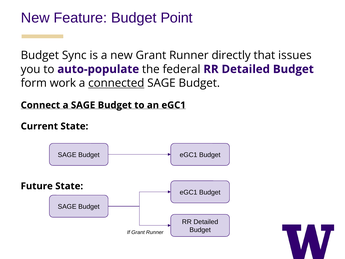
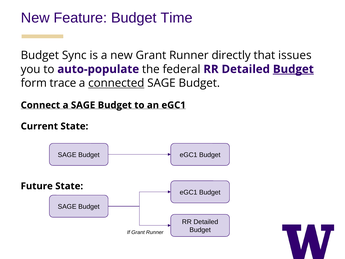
Point: Point -> Time (177, 18)
Budget underline: none -> present (293, 69)
work: work -> trace (63, 83)
